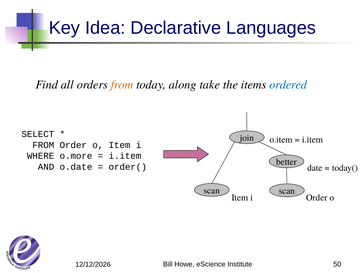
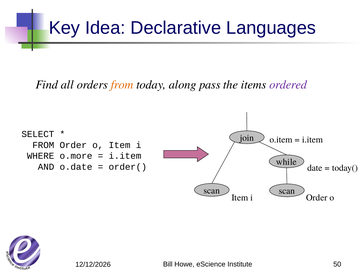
take: take -> pass (210, 84)
ordered colour: blue -> purple (288, 84)
better: better -> while (286, 161)
